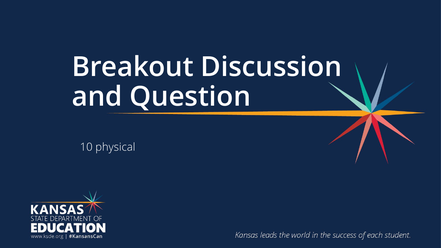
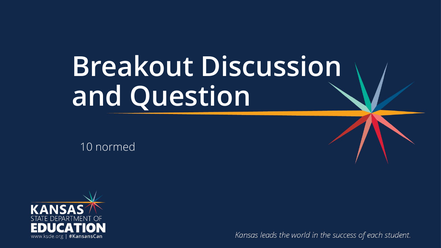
physical: physical -> normed (115, 147)
